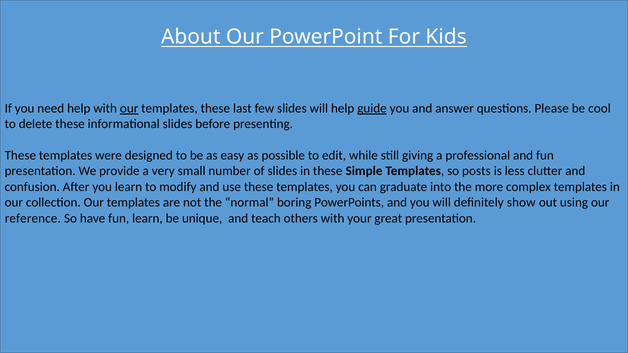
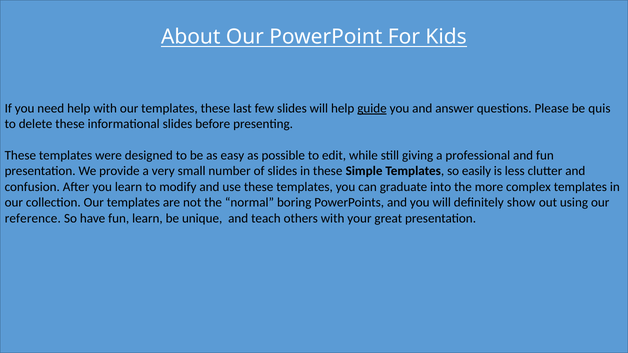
our underline: present -> none (129, 108)
cool: cool -> quis (599, 108)
posts: posts -> easily (477, 171)
